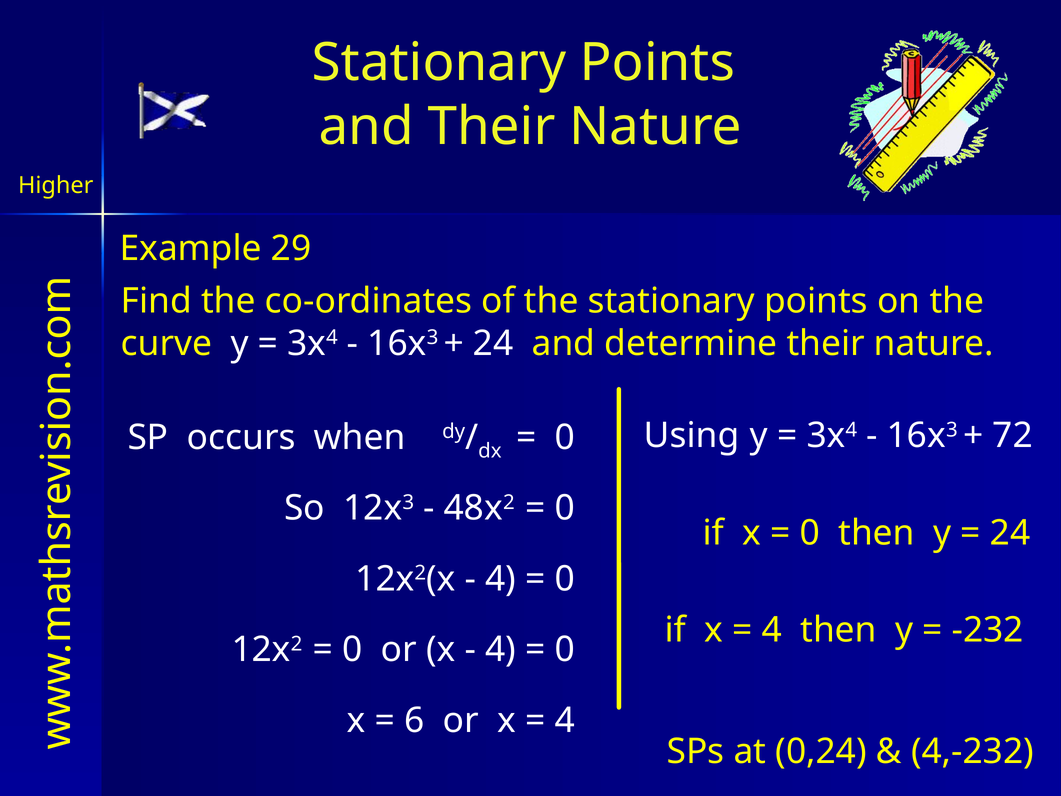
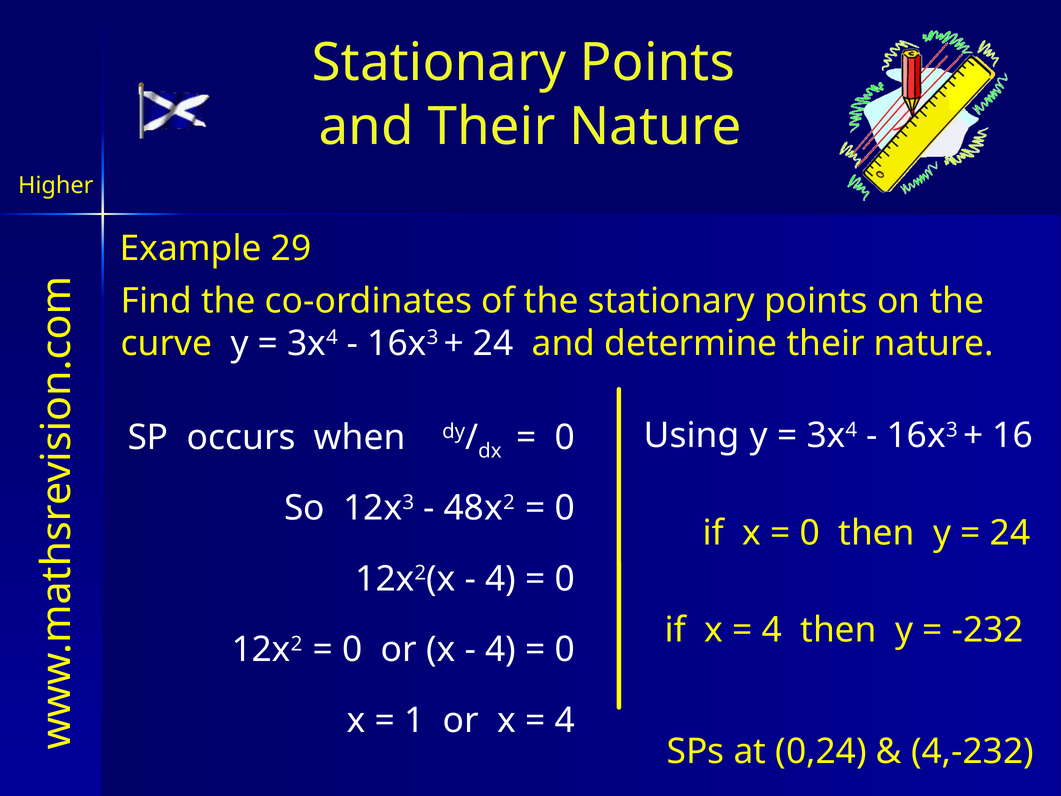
72: 72 -> 16 (1013, 436)
6: 6 -> 1 (414, 720)
